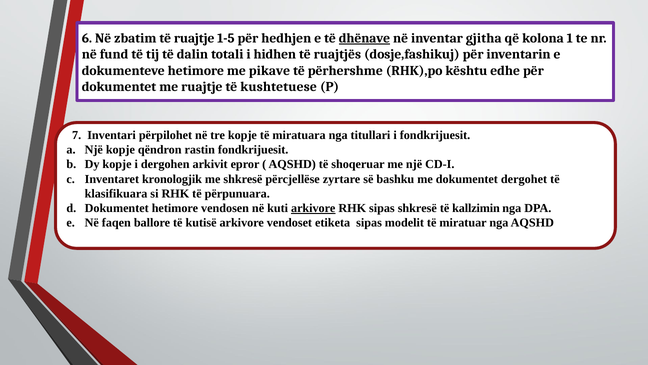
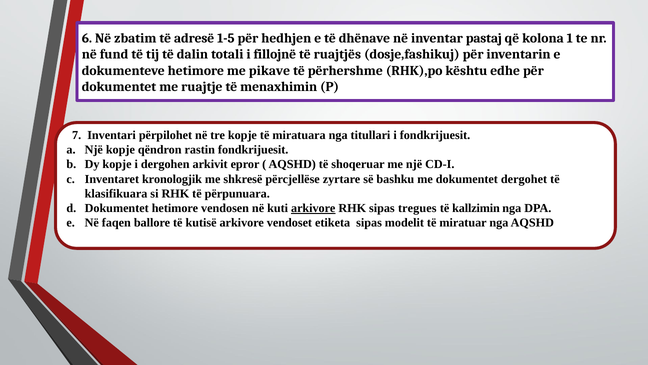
të ruajtje: ruajtje -> adresë (194, 38)
dhënave underline: present -> none (364, 38)
gjitha: gjitha -> pastaj (484, 38)
hidhen: hidhen -> fillojnë (275, 54)
kushtetuese: kushtetuese -> menaxhimin (279, 87)
sipas shkresë: shkresë -> tregues (417, 208)
